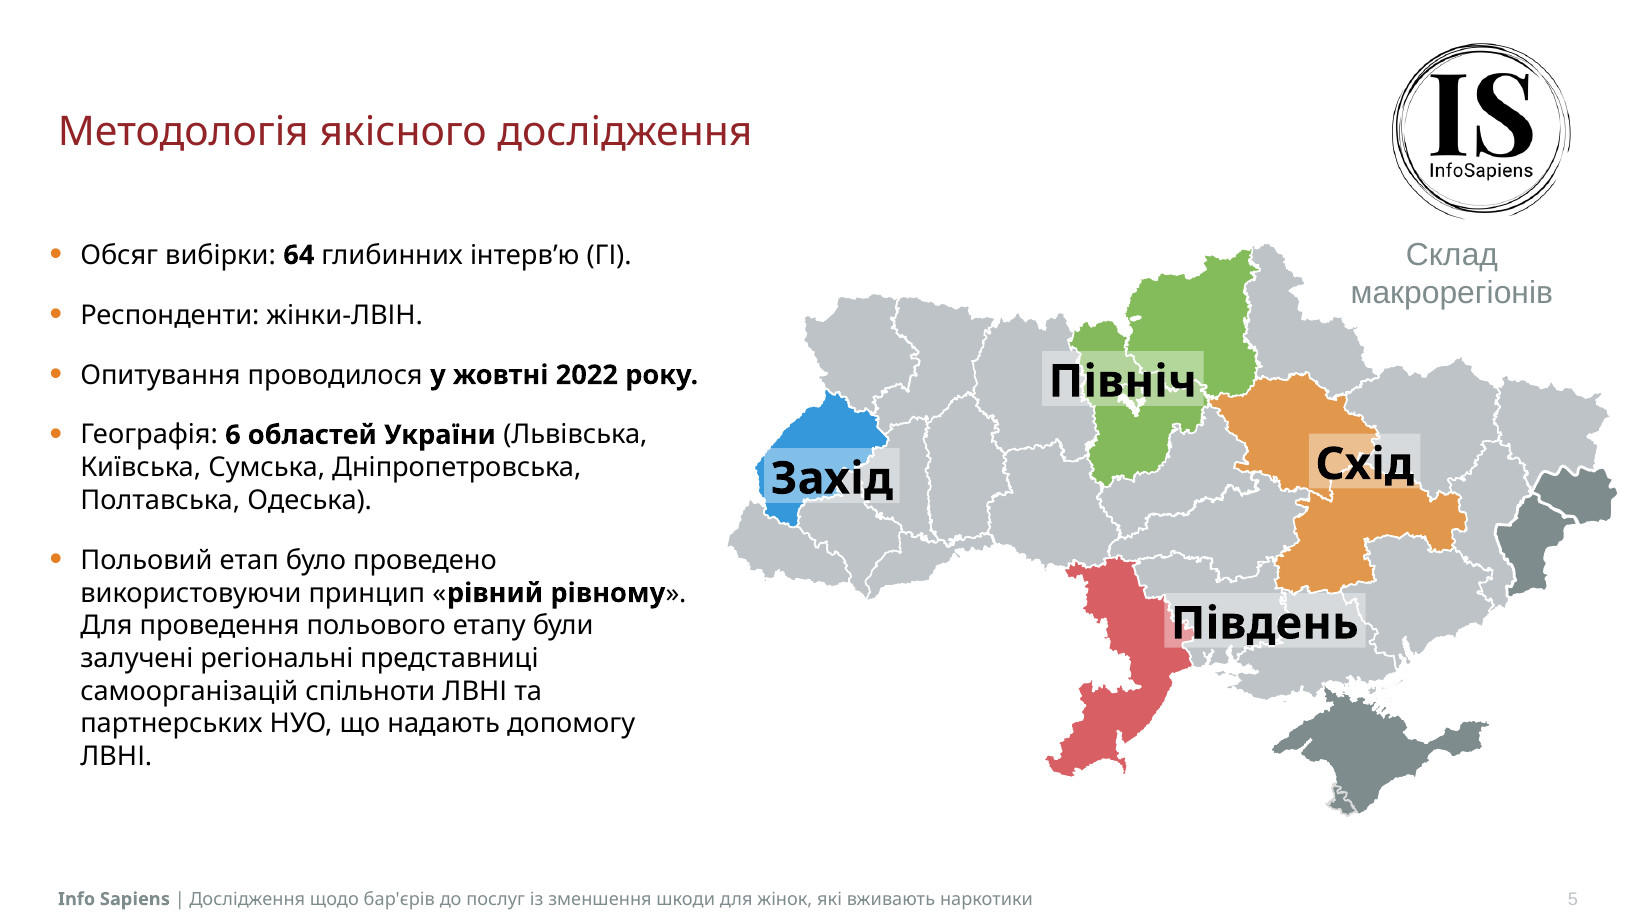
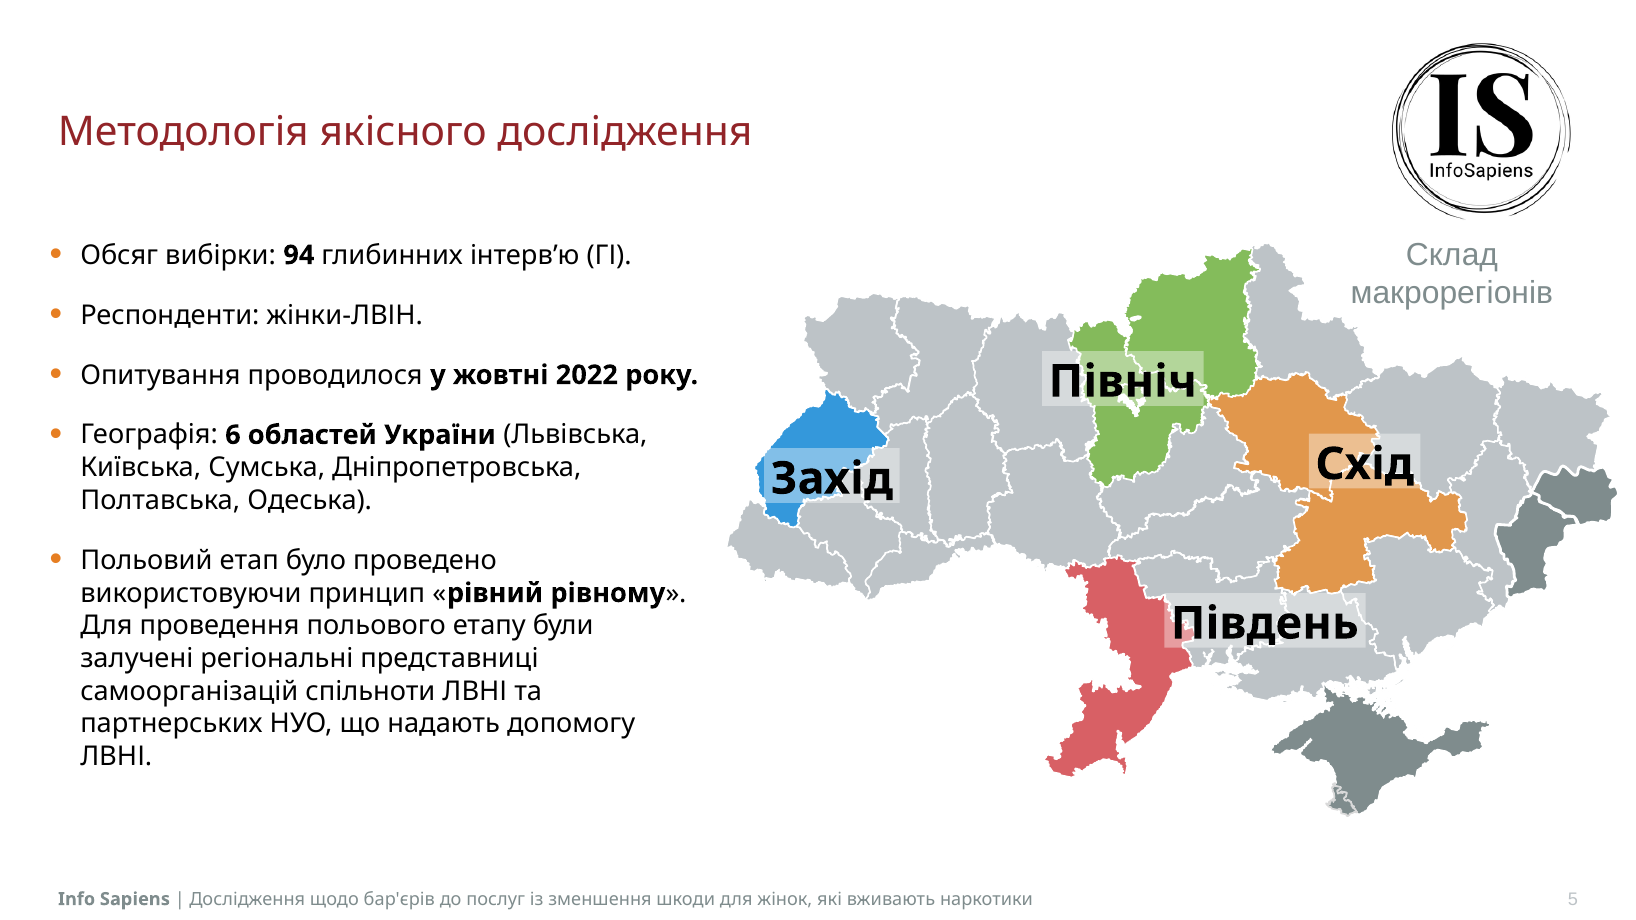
64: 64 -> 94 (299, 255)
